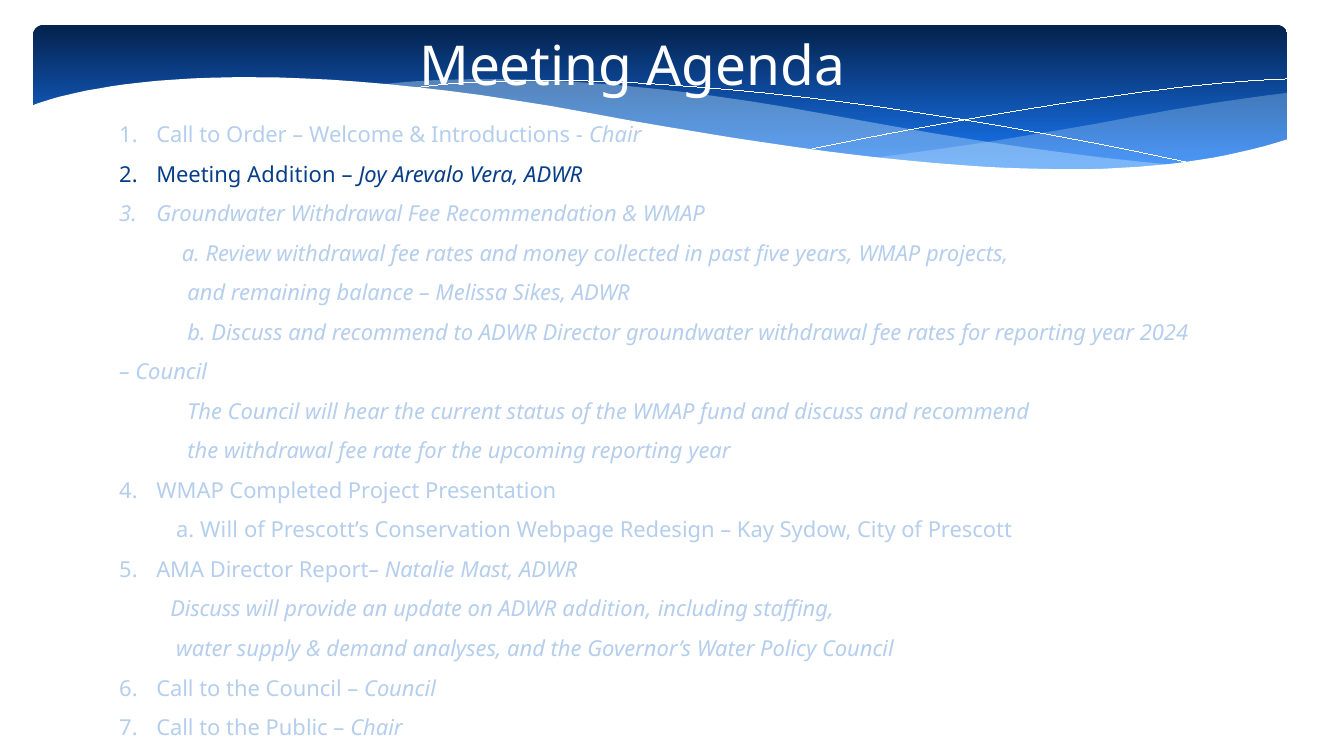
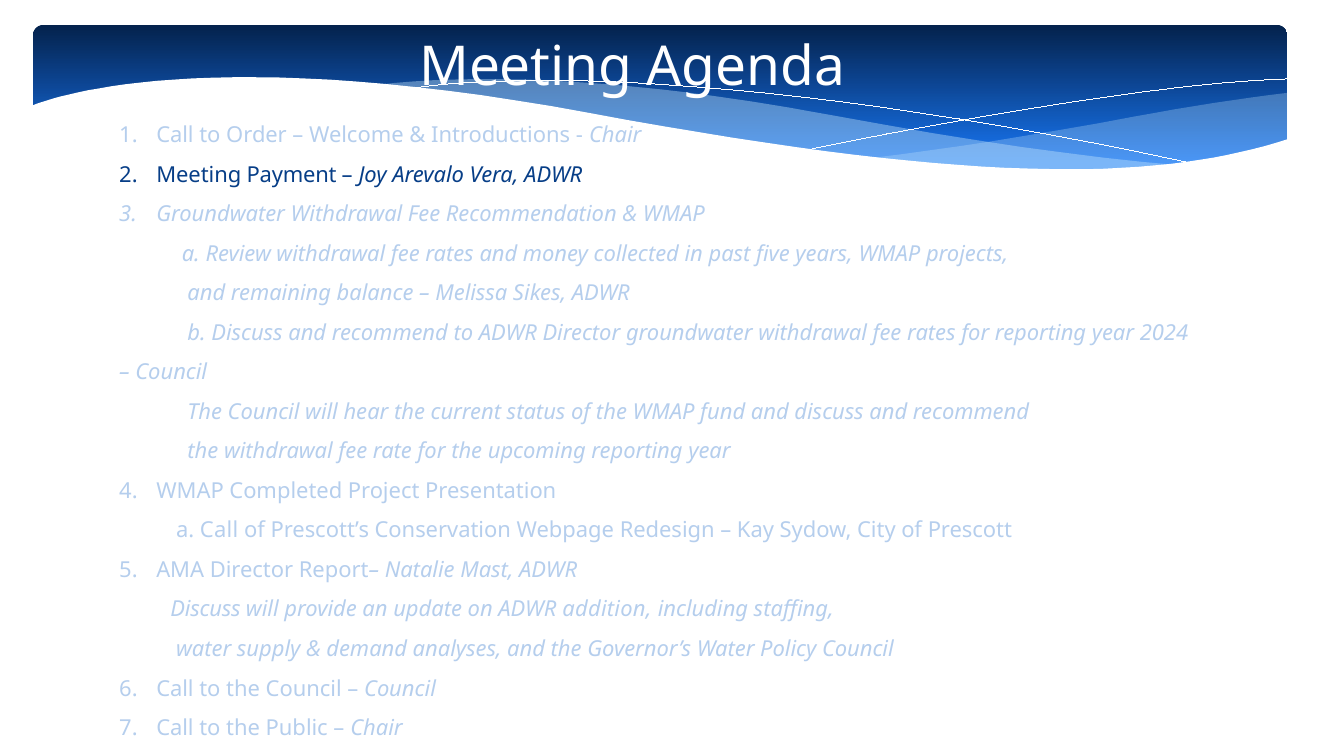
Meeting Addition: Addition -> Payment (292, 175)
a Will: Will -> Call (219, 531)
